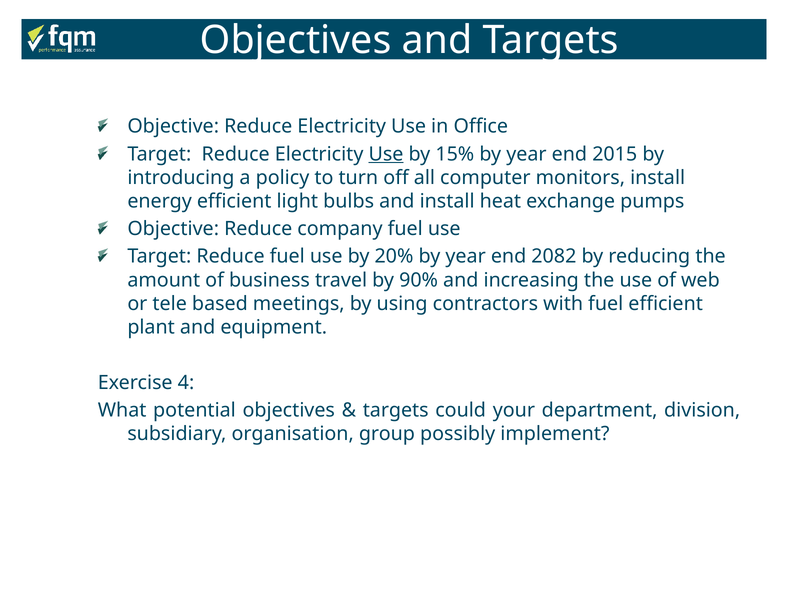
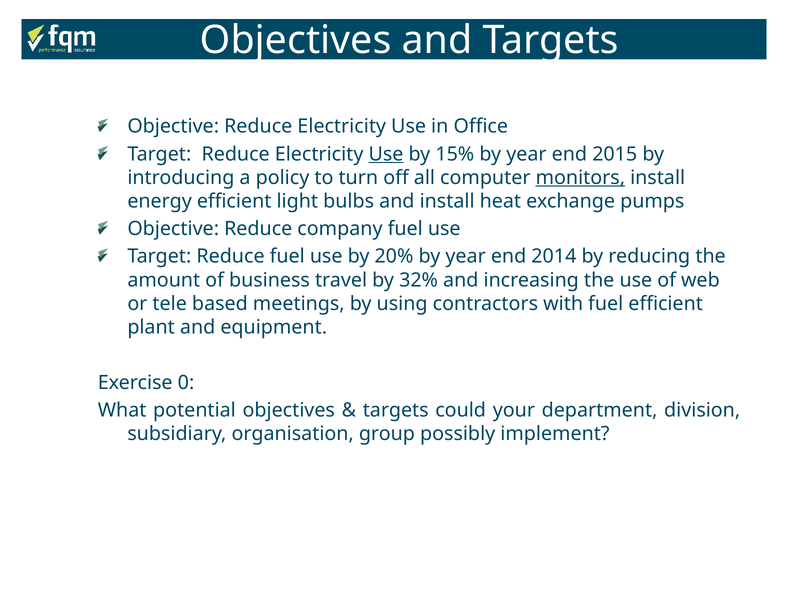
monitors underline: none -> present (580, 178)
2082: 2082 -> 2014 (554, 256)
90%: 90% -> 32% (419, 280)
4: 4 -> 0 (186, 383)
